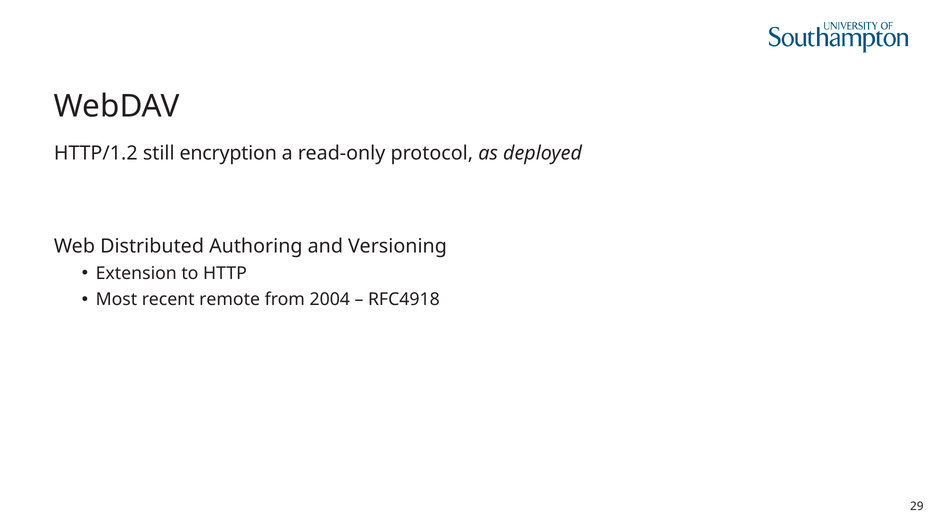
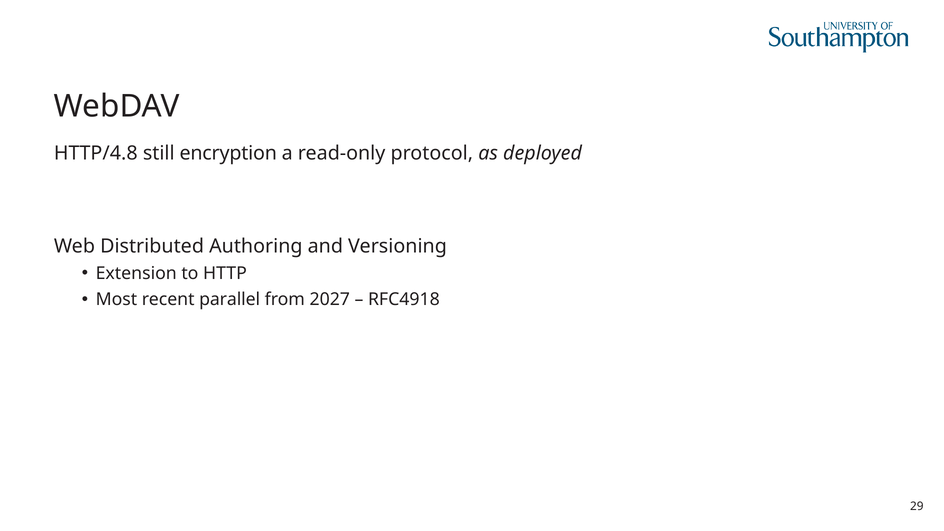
HTTP/1.2: HTTP/1.2 -> HTTP/4.8 (96, 153)
remote: remote -> parallel (230, 300)
2004: 2004 -> 2027 (330, 300)
